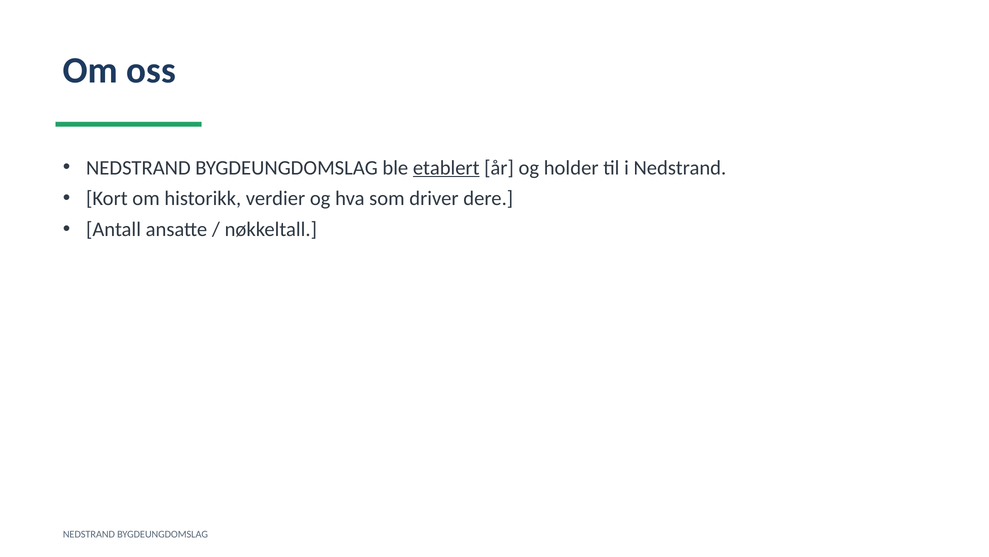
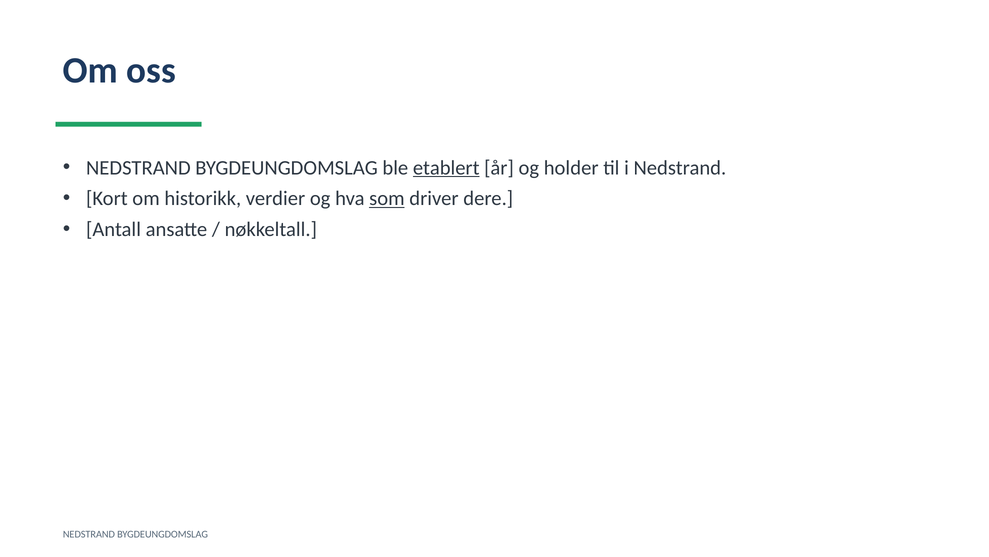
som underline: none -> present (387, 198)
